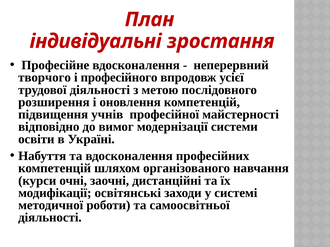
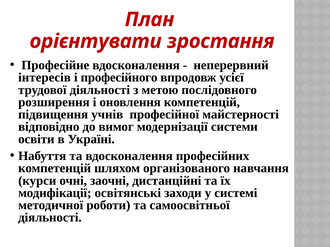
індивідуальні: індивідуальні -> орієнтувати (96, 41)
творчого: творчого -> інтересів (45, 78)
